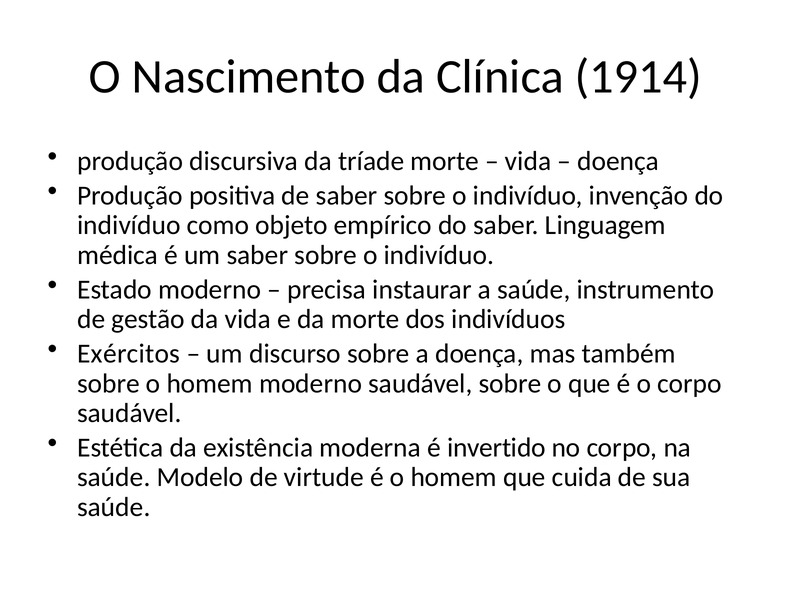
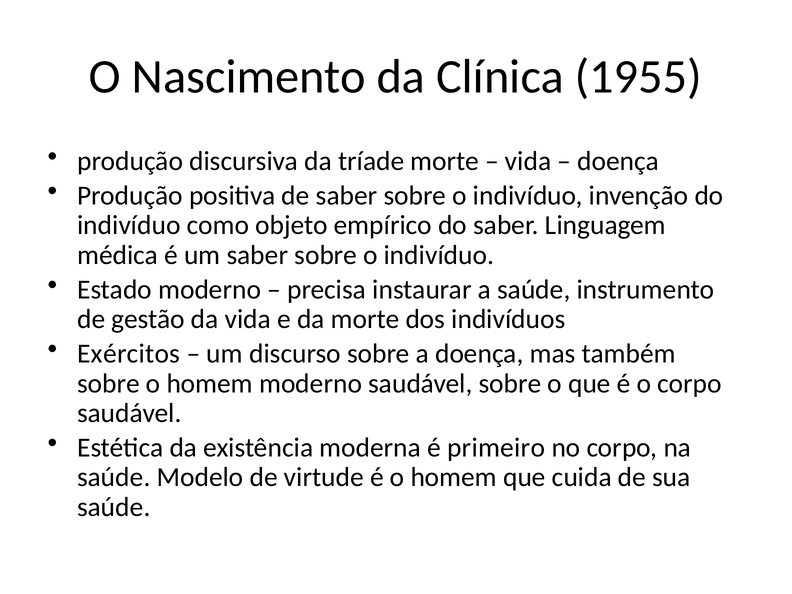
1914: 1914 -> 1955 (638, 77)
invertido: invertido -> primeiro (496, 448)
